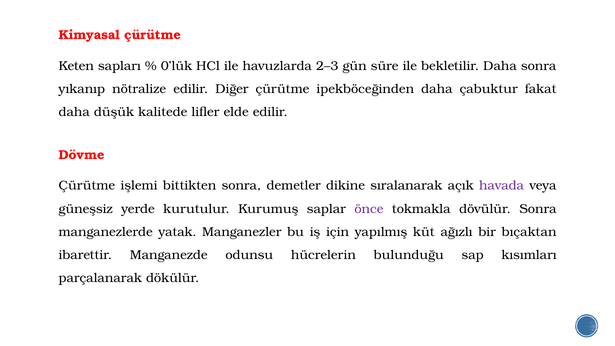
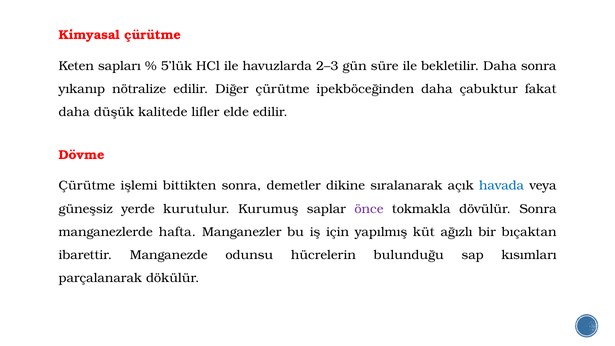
0’lük: 0’lük -> 5’lük (176, 66)
havada colour: purple -> blue (502, 186)
yatak: yatak -> hafta (177, 232)
